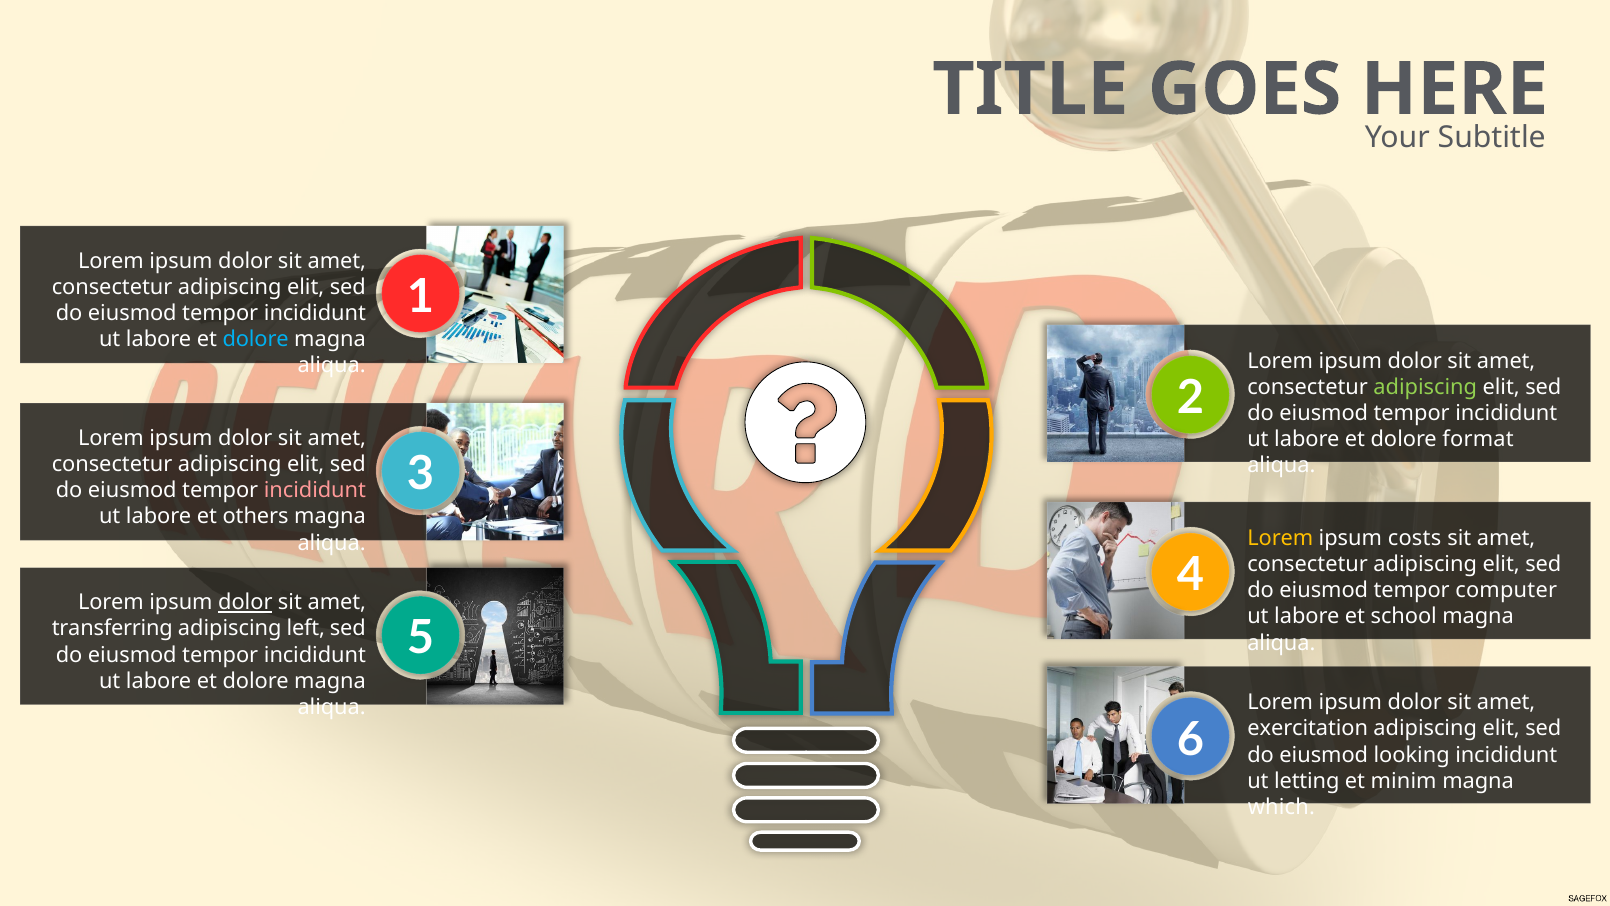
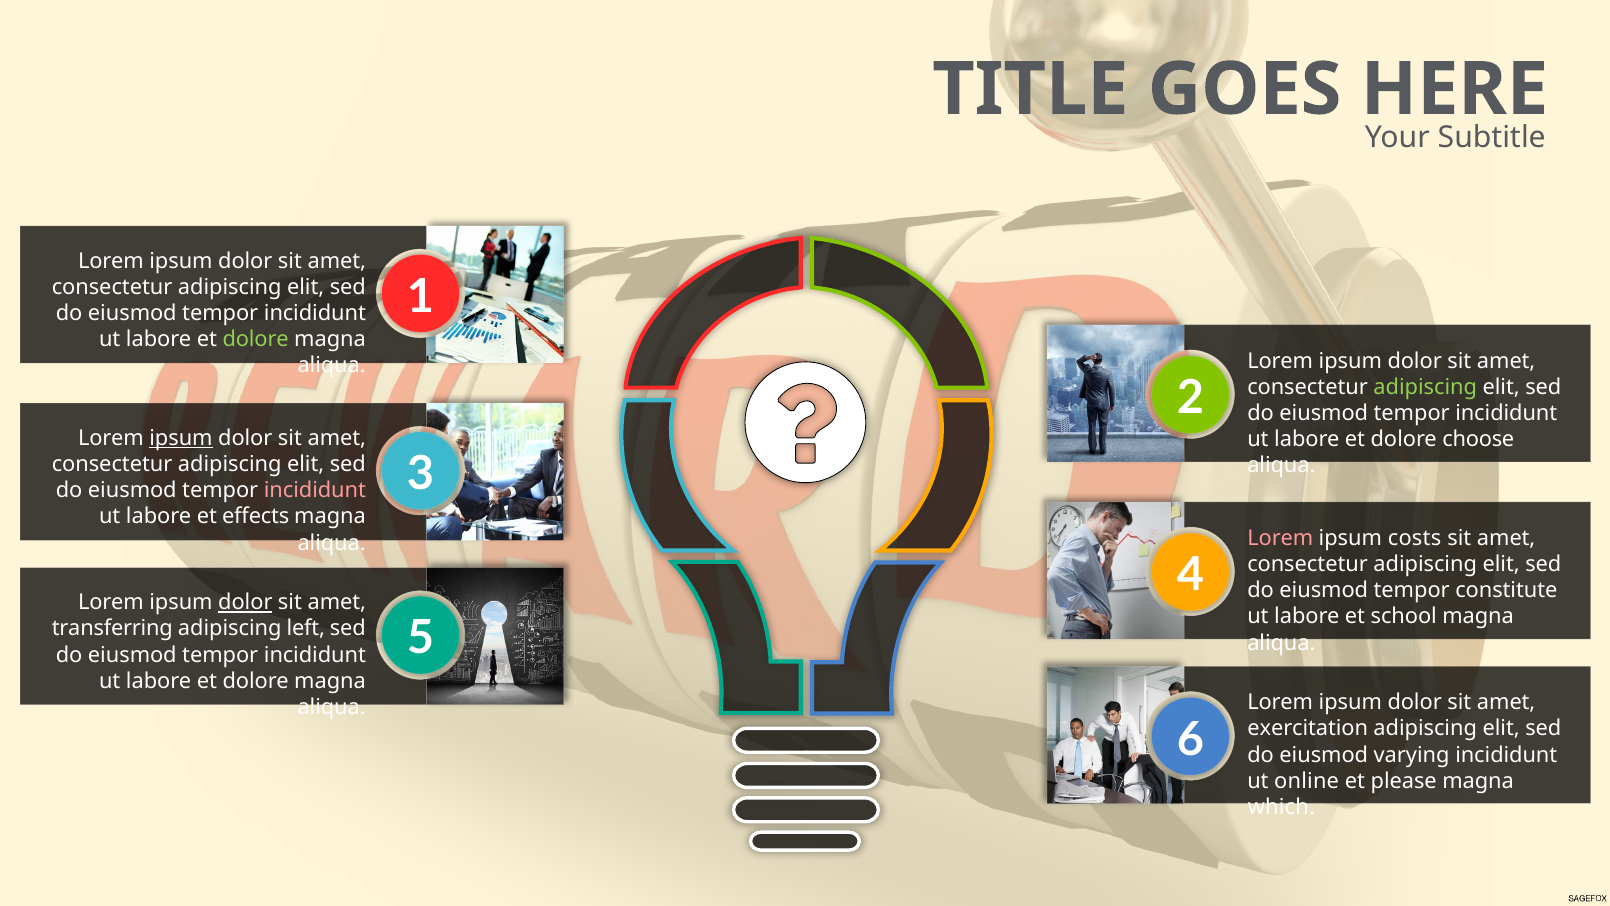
dolore colour: light blue -> light green (256, 339)
ipsum underline: none -> present (181, 438)
format: format -> choose (1478, 439)
others: others -> effects (256, 516)
Lorem colour: yellow -> pink (1280, 538)
computer: computer -> constitute (1506, 590)
looking: looking -> varying (1412, 755)
letting: letting -> online (1307, 781)
minim: minim -> please (1404, 781)
